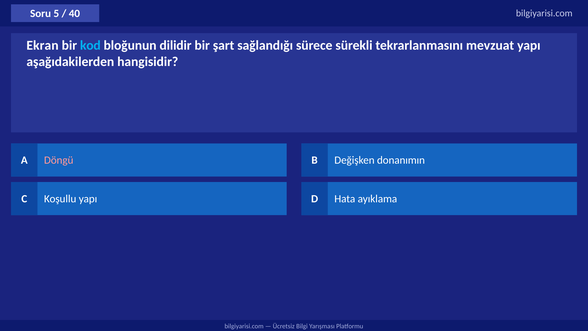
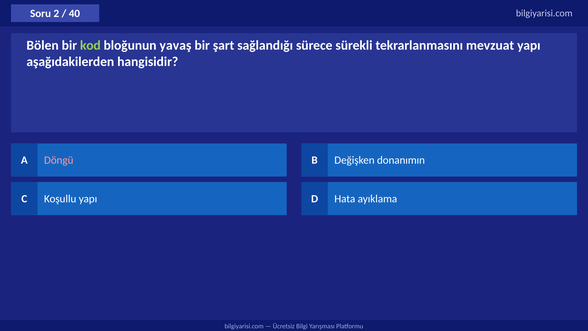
5: 5 -> 2 (56, 13)
Ekran: Ekran -> Bölen (43, 45)
kod colour: light blue -> light green (90, 45)
dilidir: dilidir -> yavaş (175, 45)
